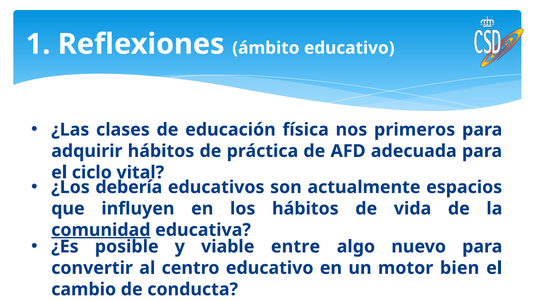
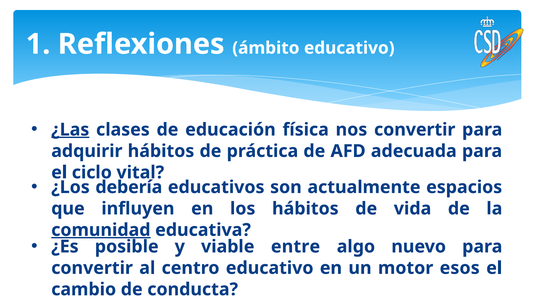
¿Las underline: none -> present (70, 129)
nos primeros: primeros -> convertir (415, 129)
bien: bien -> esos (460, 268)
